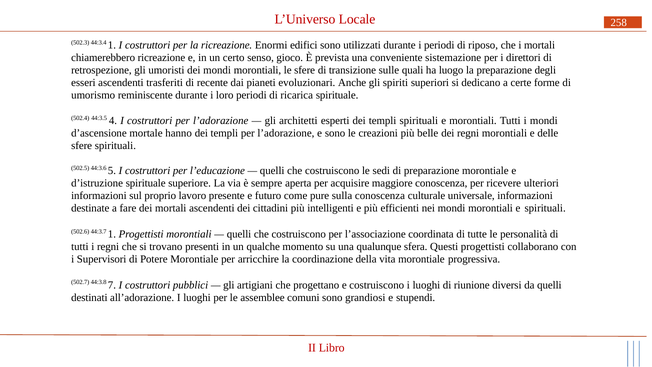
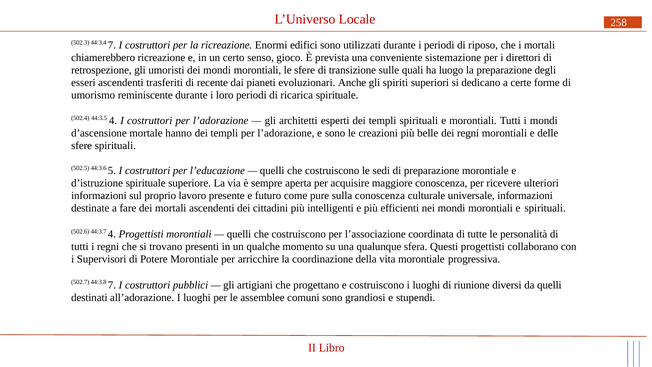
44:3.4 1: 1 -> 7 (112, 45)
44:3.7 1: 1 -> 4 (112, 234)
